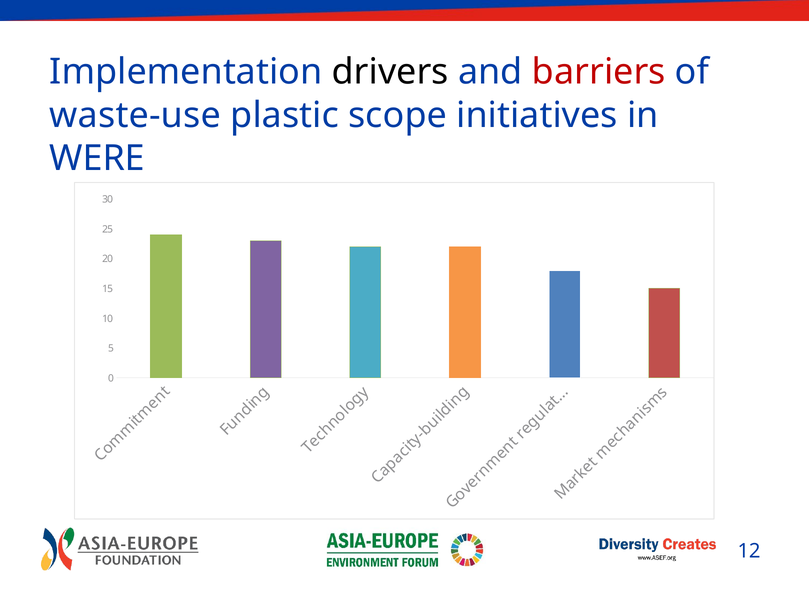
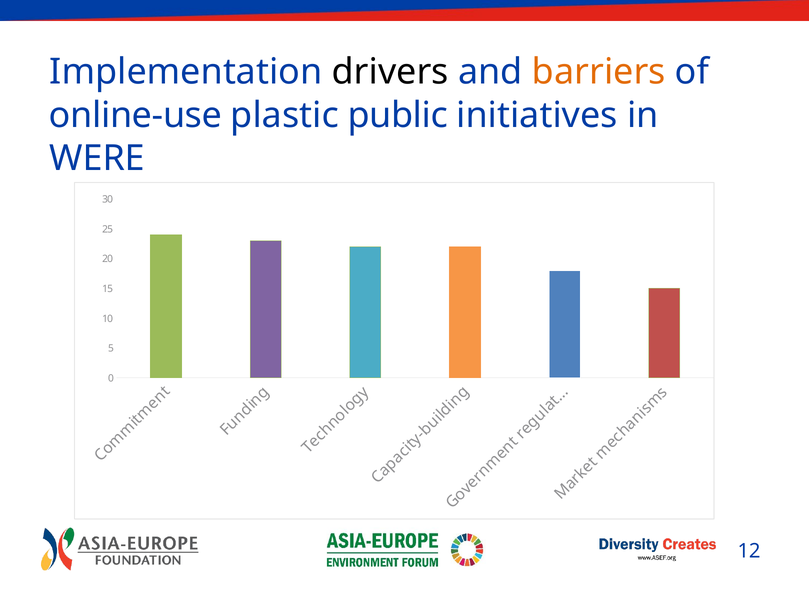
barriers colour: red -> orange (599, 72)
waste-use: waste-use -> online-use (135, 115)
scope: scope -> public (398, 115)
